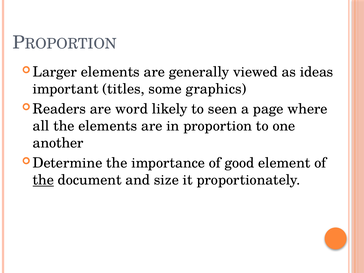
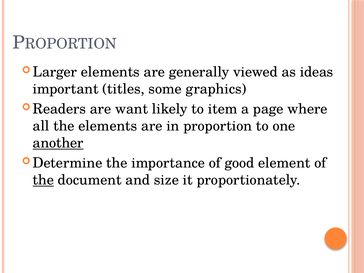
word: word -> want (132, 109)
seen: seen -> item (223, 109)
another underline: none -> present (58, 143)
